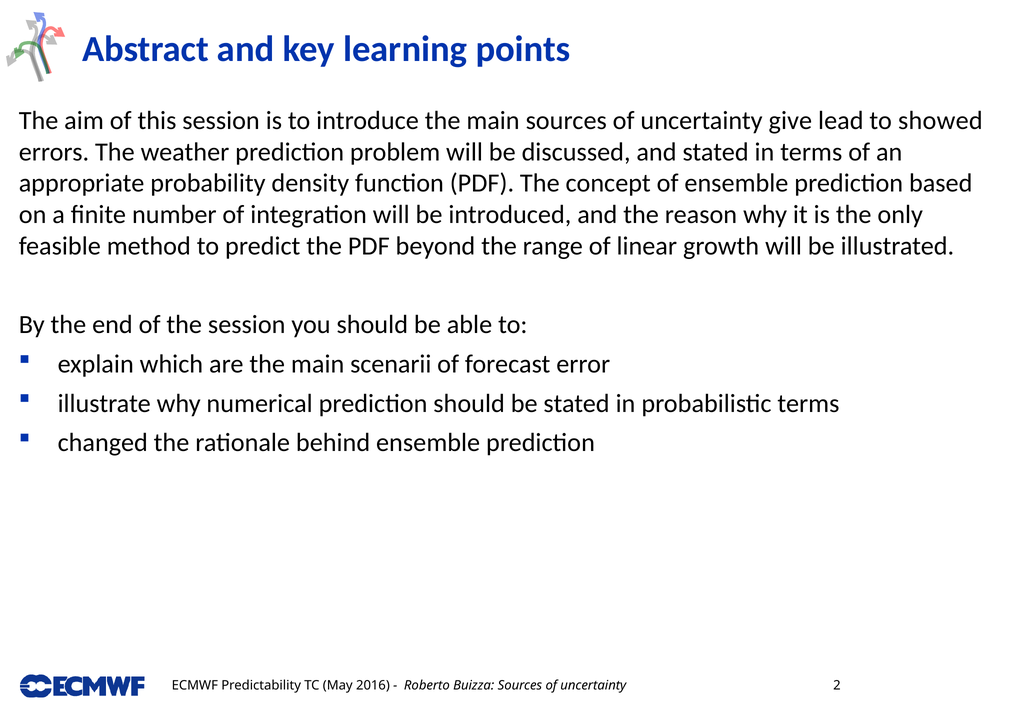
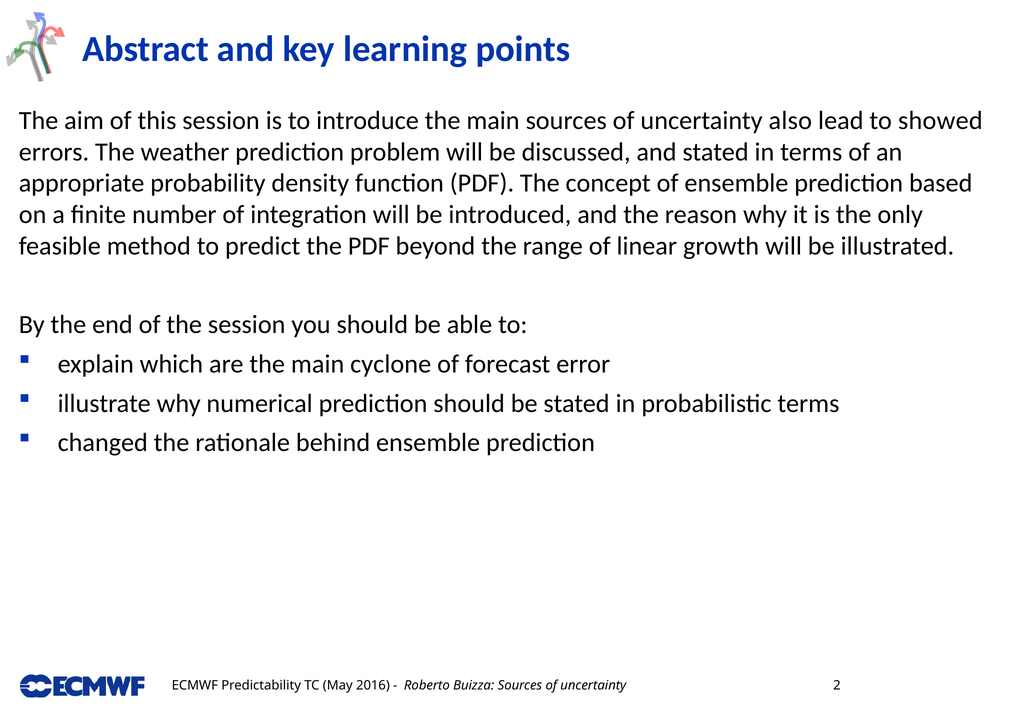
give: give -> also (790, 121)
scenarii: scenarii -> cyclone (391, 364)
